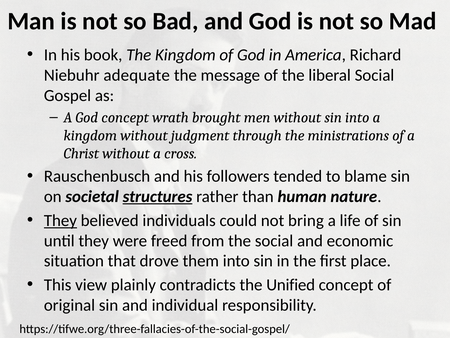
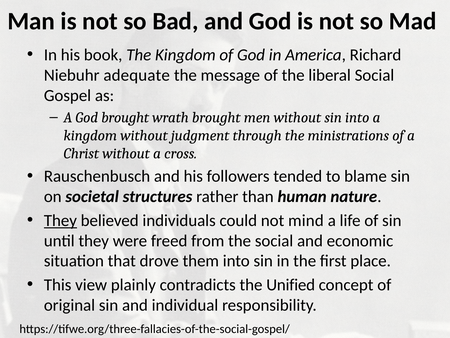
God concept: concept -> brought (125, 117)
structures underline: present -> none (158, 196)
bring: bring -> mind (306, 220)
